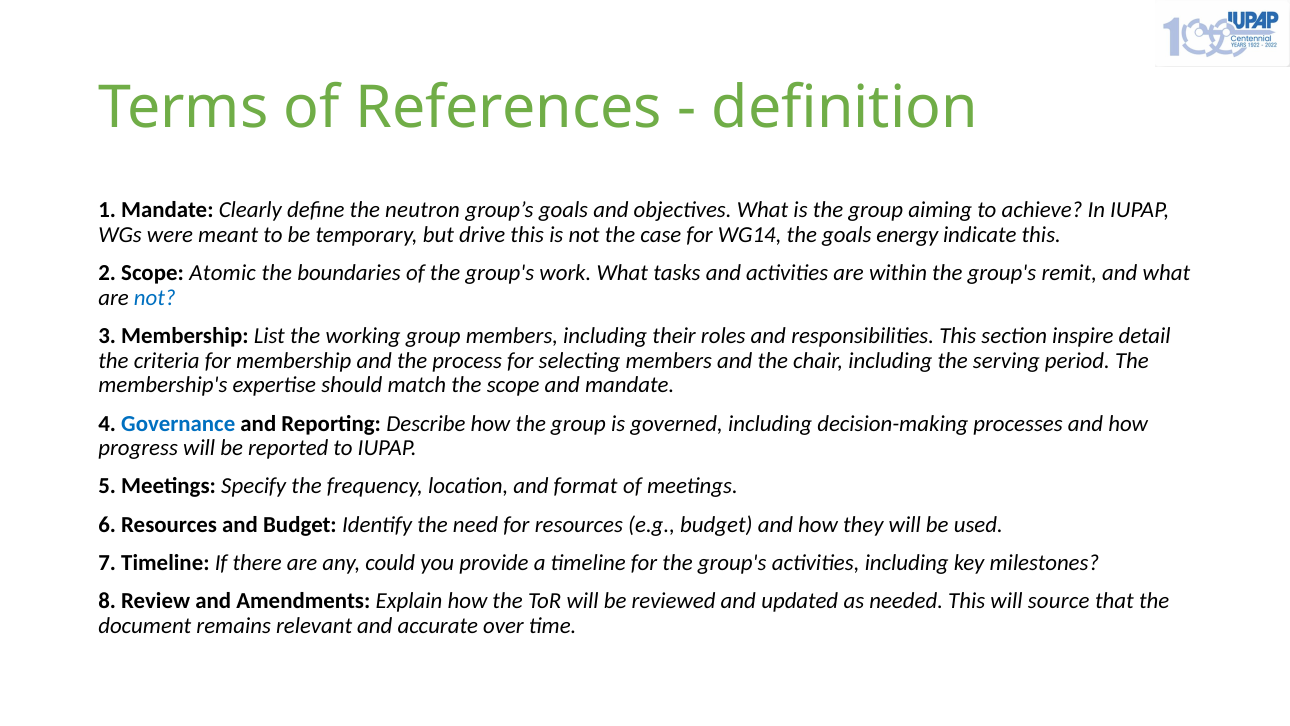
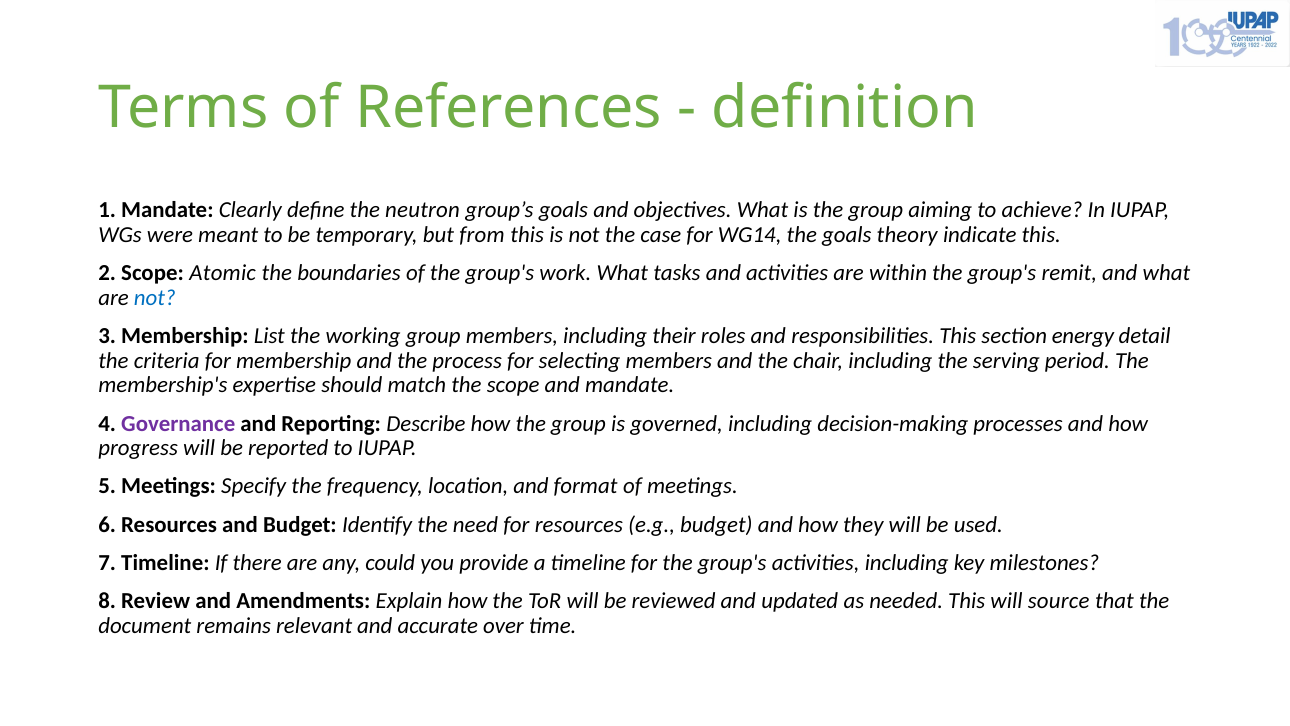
drive: drive -> from (482, 235)
energy: energy -> theory (907, 235)
inspire: inspire -> energy (1083, 336)
Governance colour: blue -> purple (178, 423)
